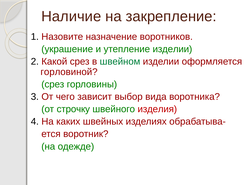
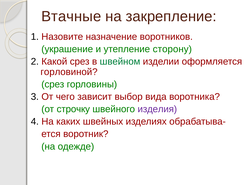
Наличие: Наличие -> Втачные (71, 16)
утепление изделии: изделии -> сторону (172, 49)
изделия colour: red -> purple (157, 109)
